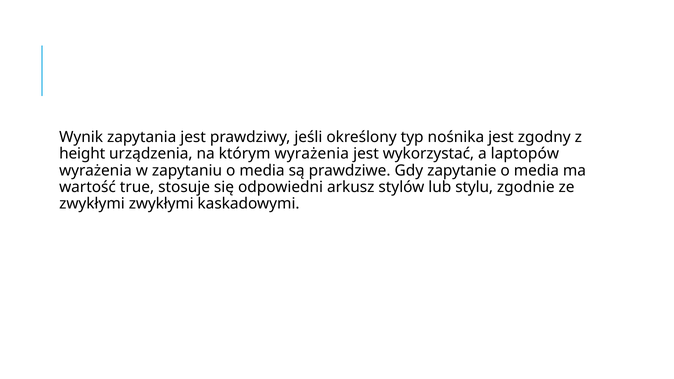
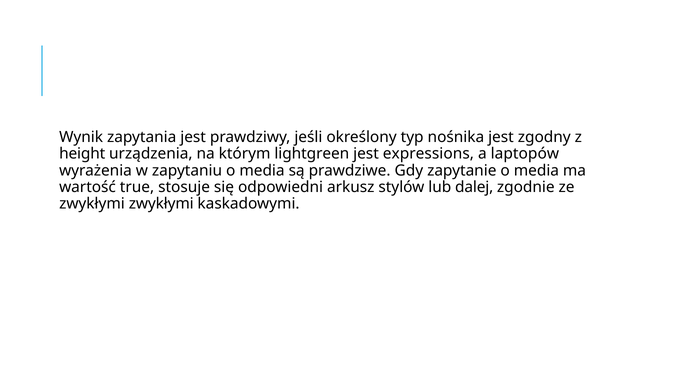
którym wyrażenia: wyrażenia -> lightgreen (312, 154)
wykorzystać: wykorzystać -> expressions (428, 154)
stylu: stylu -> dalej (474, 187)
